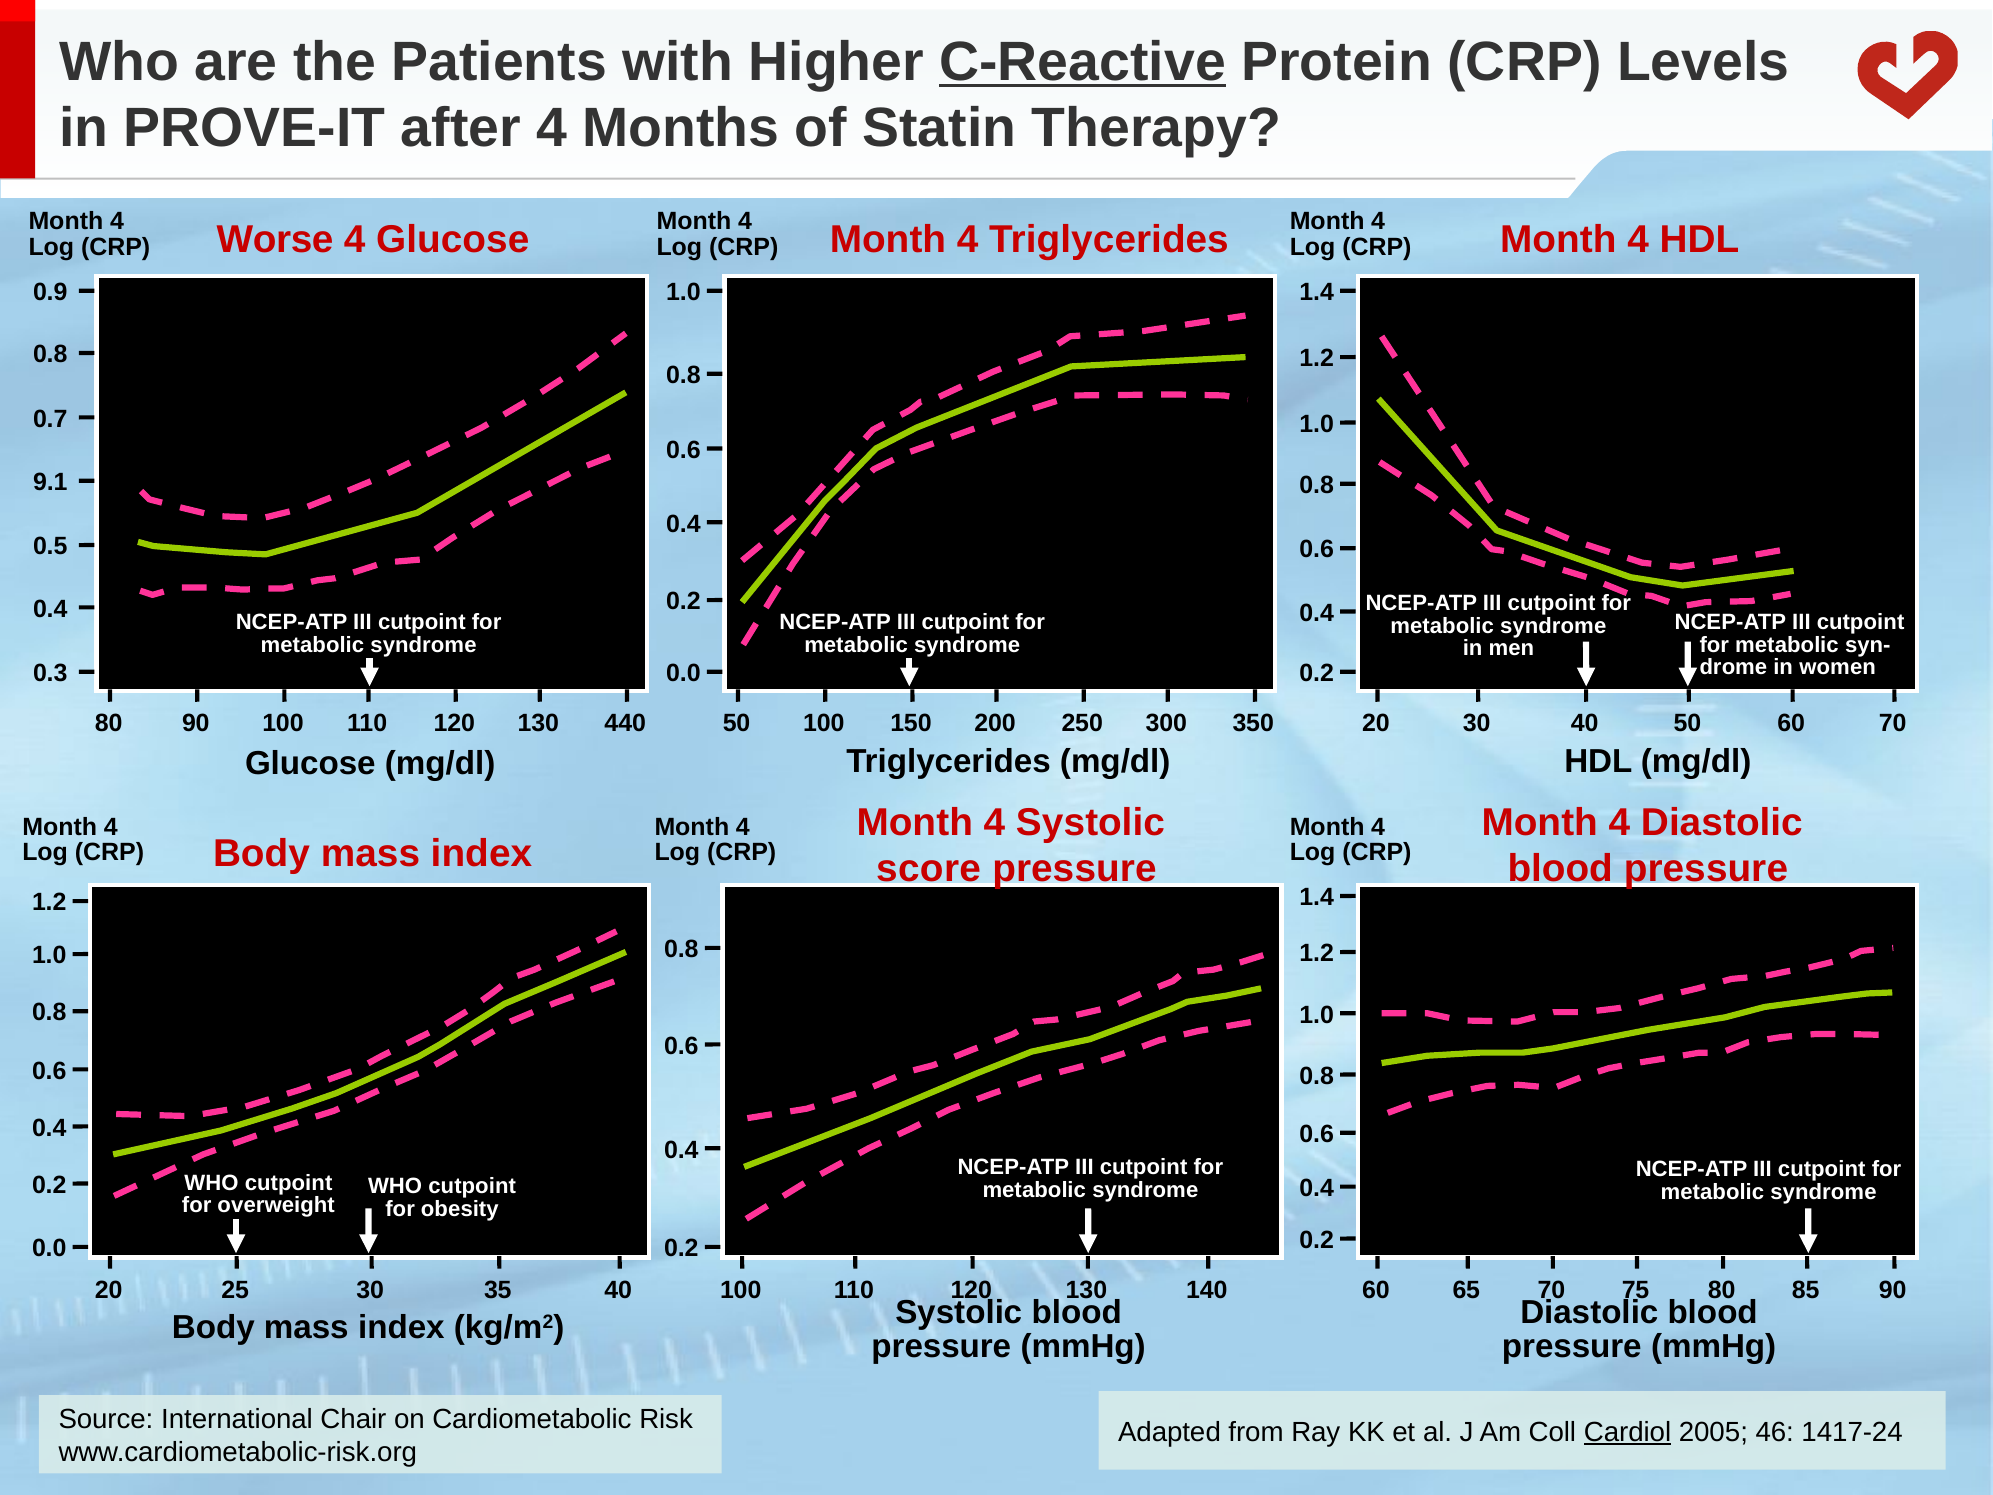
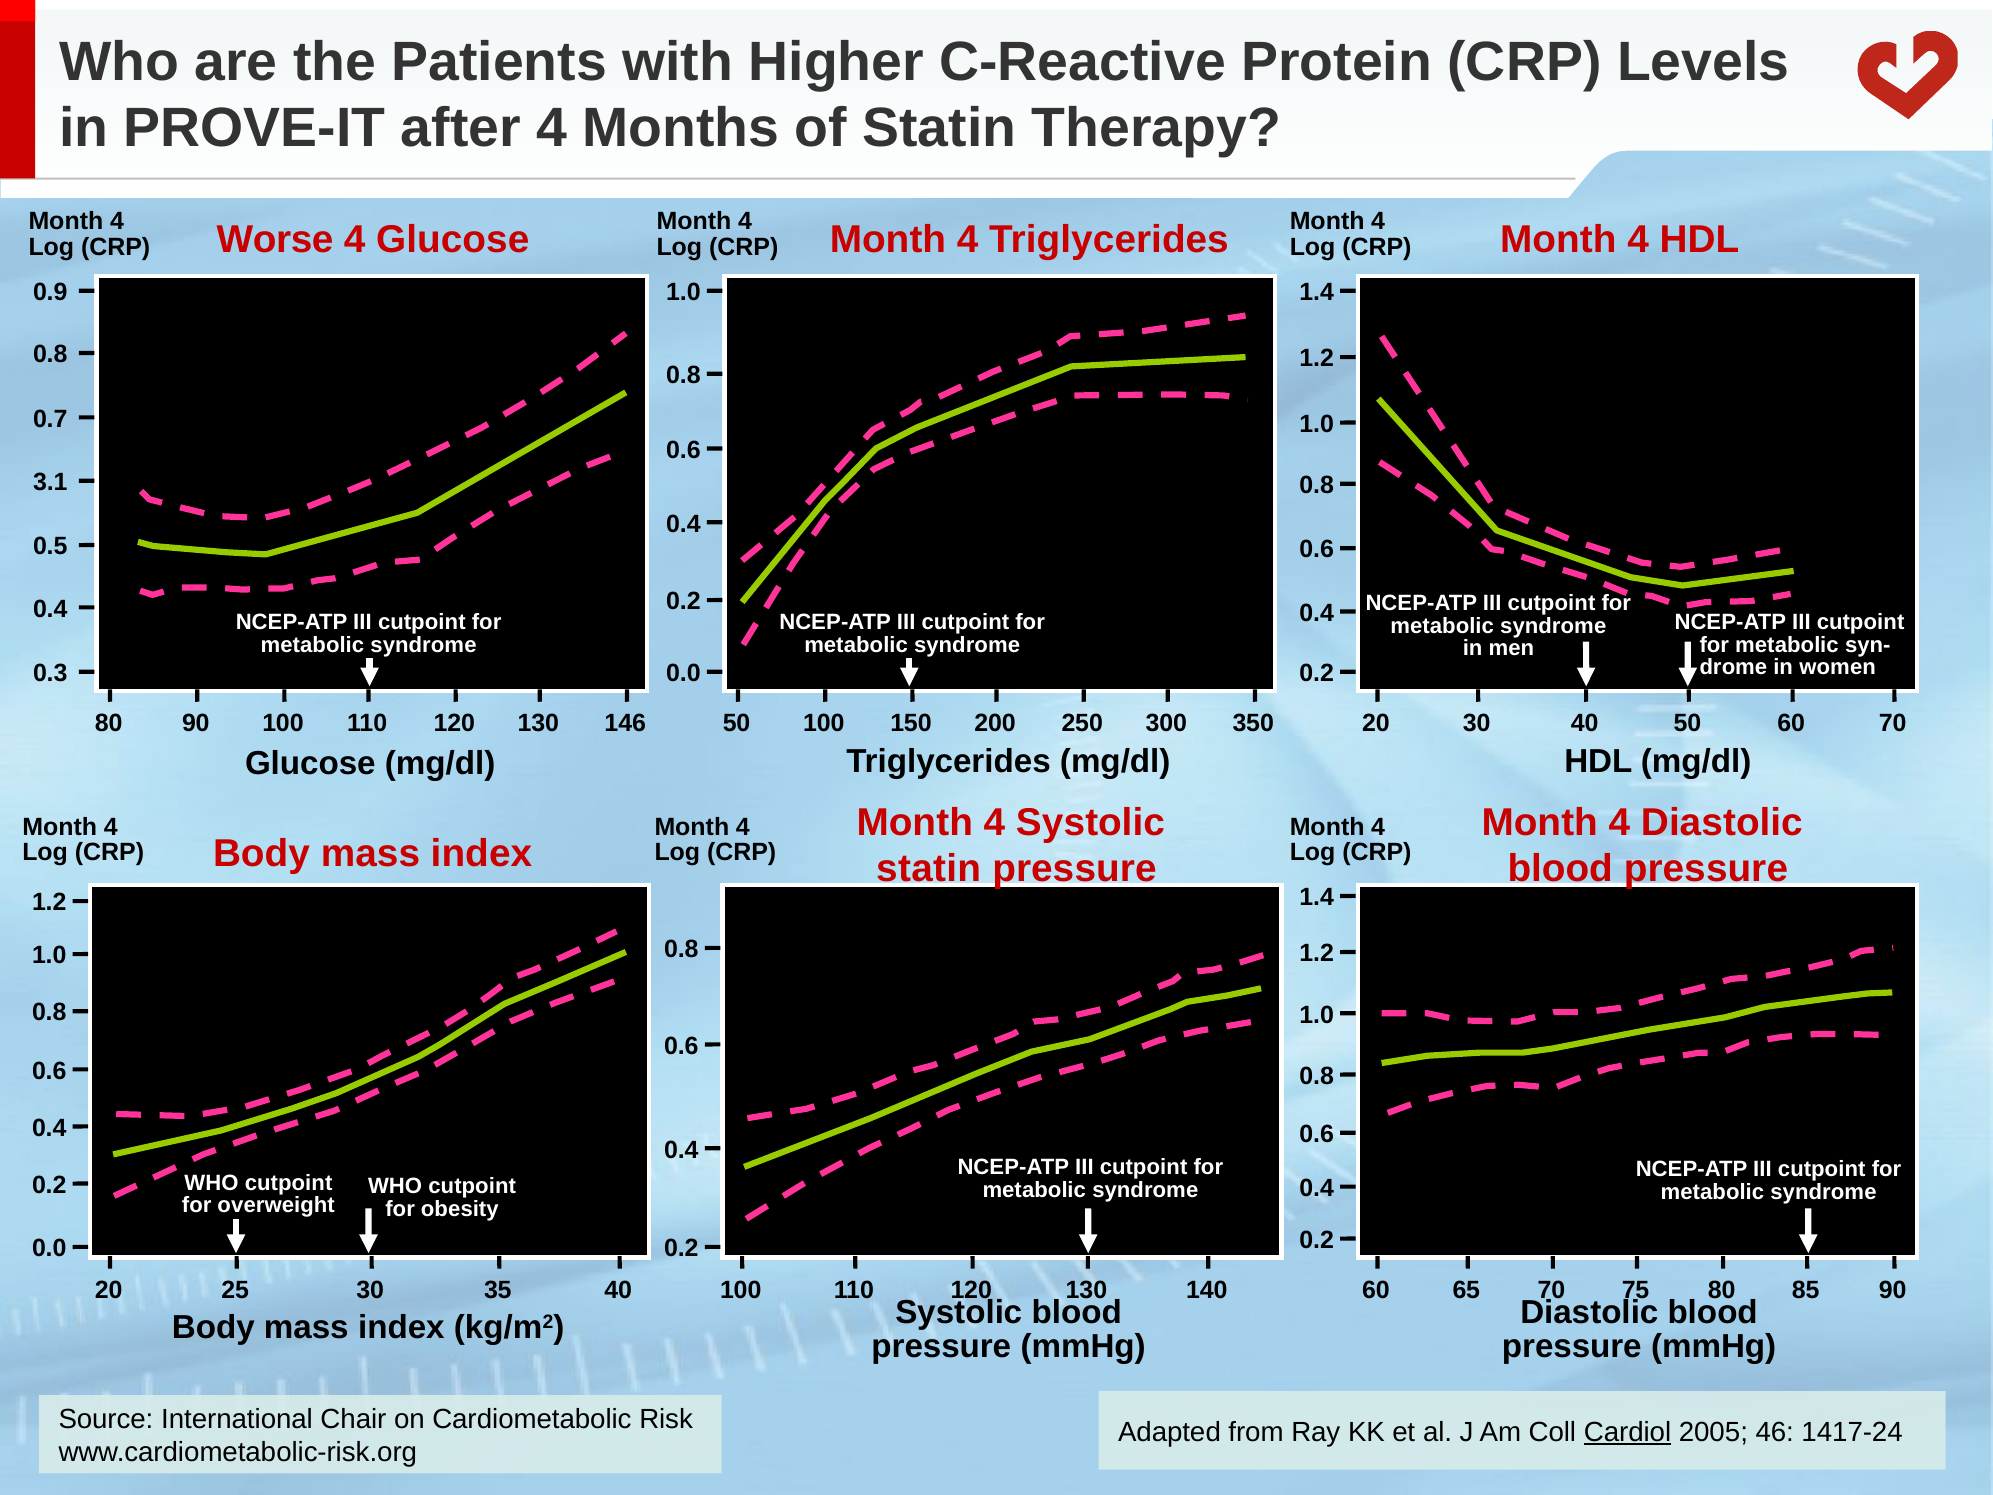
C-Reactive underline: present -> none (1083, 62)
9.1: 9.1 -> 3.1 (50, 482)
440: 440 -> 146 (625, 723)
score: score -> statin (929, 869)
